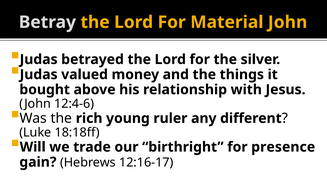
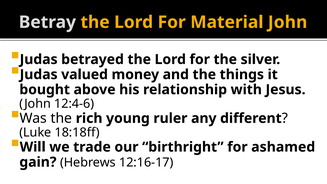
presence: presence -> ashamed (283, 147)
